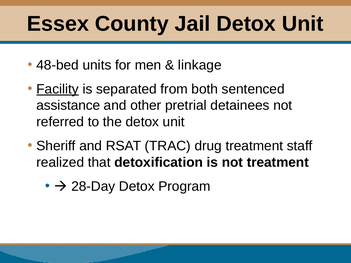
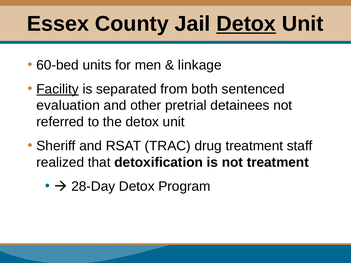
Detox underline: none -> present (246, 24)
48-bed: 48-bed -> 60-bed (58, 65)
assistance: assistance -> evaluation (68, 106)
